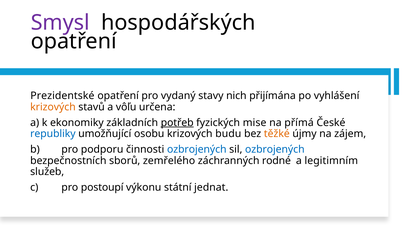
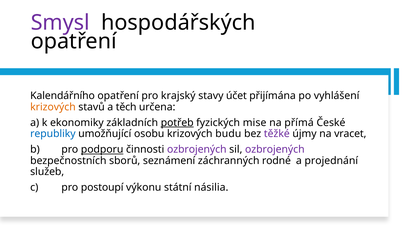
Prezidentské: Prezidentské -> Kalendářního (63, 96)
vydaný: vydaný -> krajský (178, 96)
nich: nich -> účet (236, 96)
vôľu: vôľu -> těch (126, 107)
těžké colour: orange -> purple (277, 134)
zájem: zájem -> vracet (350, 134)
podporu underline: none -> present (102, 149)
ozbrojených colour: blue -> purple (197, 149)
ozbrojených colour: blue -> purple (275, 149)
zemřelého: zemřelého -> seznámení (169, 161)
legitimním: legitimním -> projednání (331, 161)
jednat: jednat -> násilia (211, 187)
